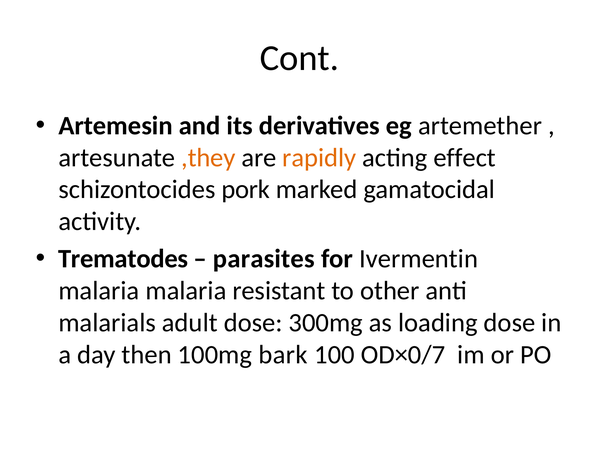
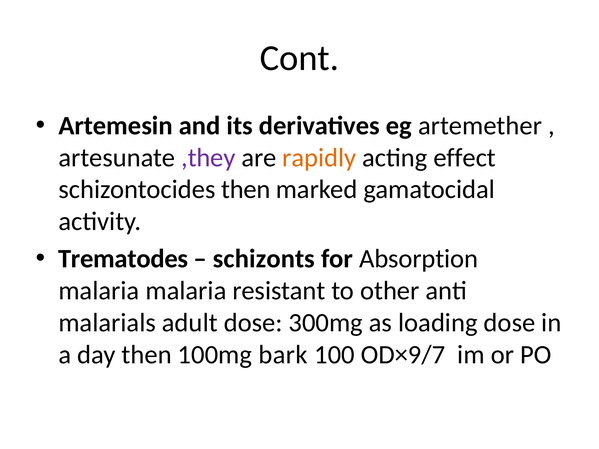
,they colour: orange -> purple (208, 158)
schizontocides pork: pork -> then (246, 190)
parasites: parasites -> schizonts (264, 259)
Ivermentin: Ivermentin -> Absorption (419, 259)
OD×0/7: OD×0/7 -> OD×9/7 (403, 355)
